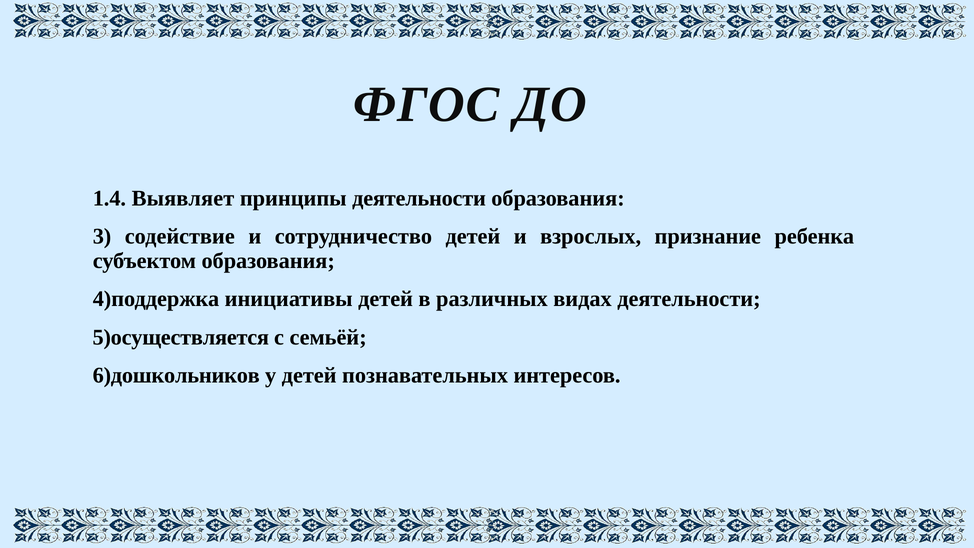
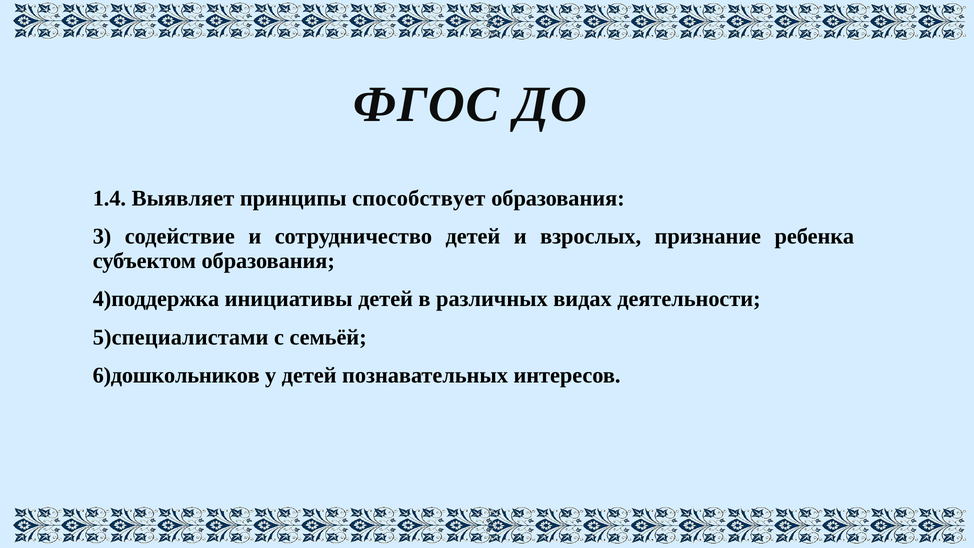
принципы деятельности: деятельности -> способствует (419, 198)
5)осуществляется: 5)осуществляется -> 5)специалистами (181, 337)
